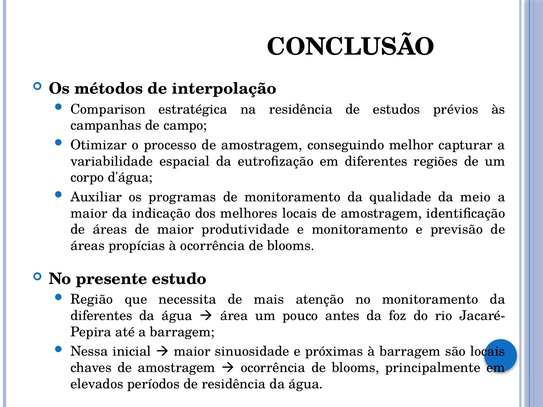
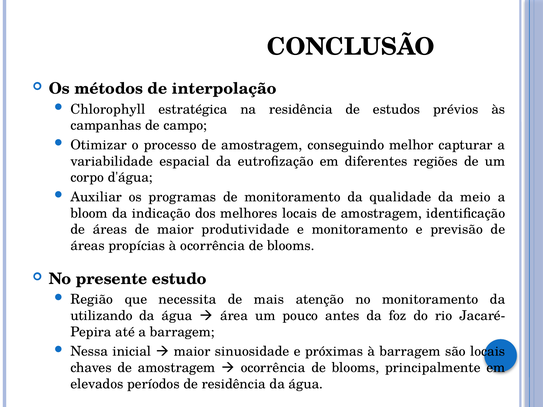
Comparison: Comparison -> Chlorophyll (108, 109)
maior: maior -> bloom (89, 213)
diferentes: diferentes -> utilizando (101, 316)
